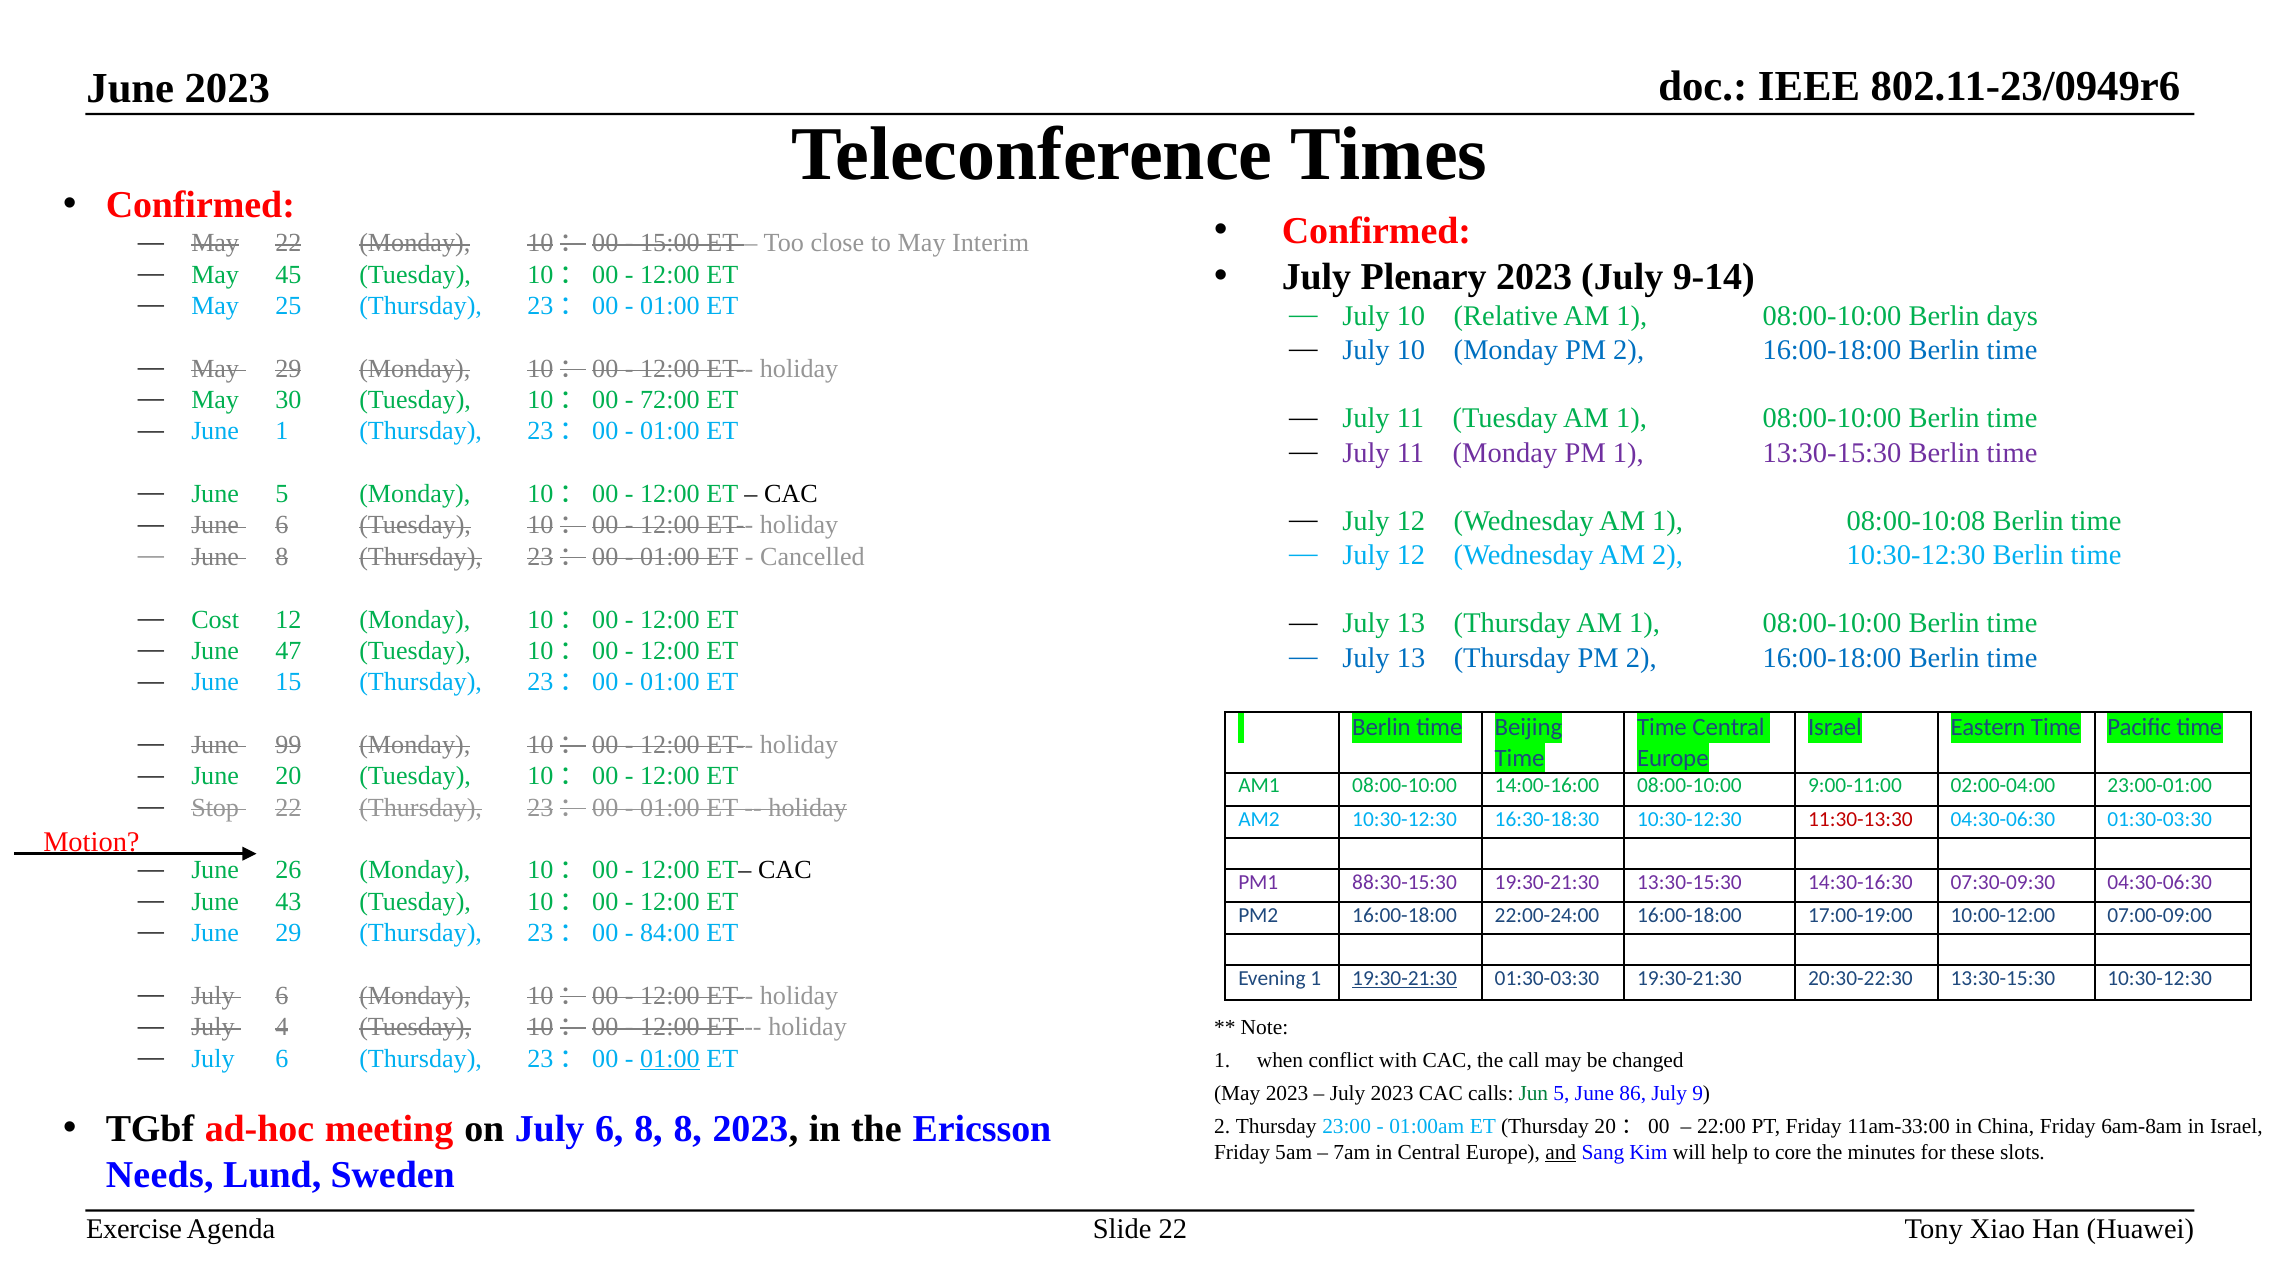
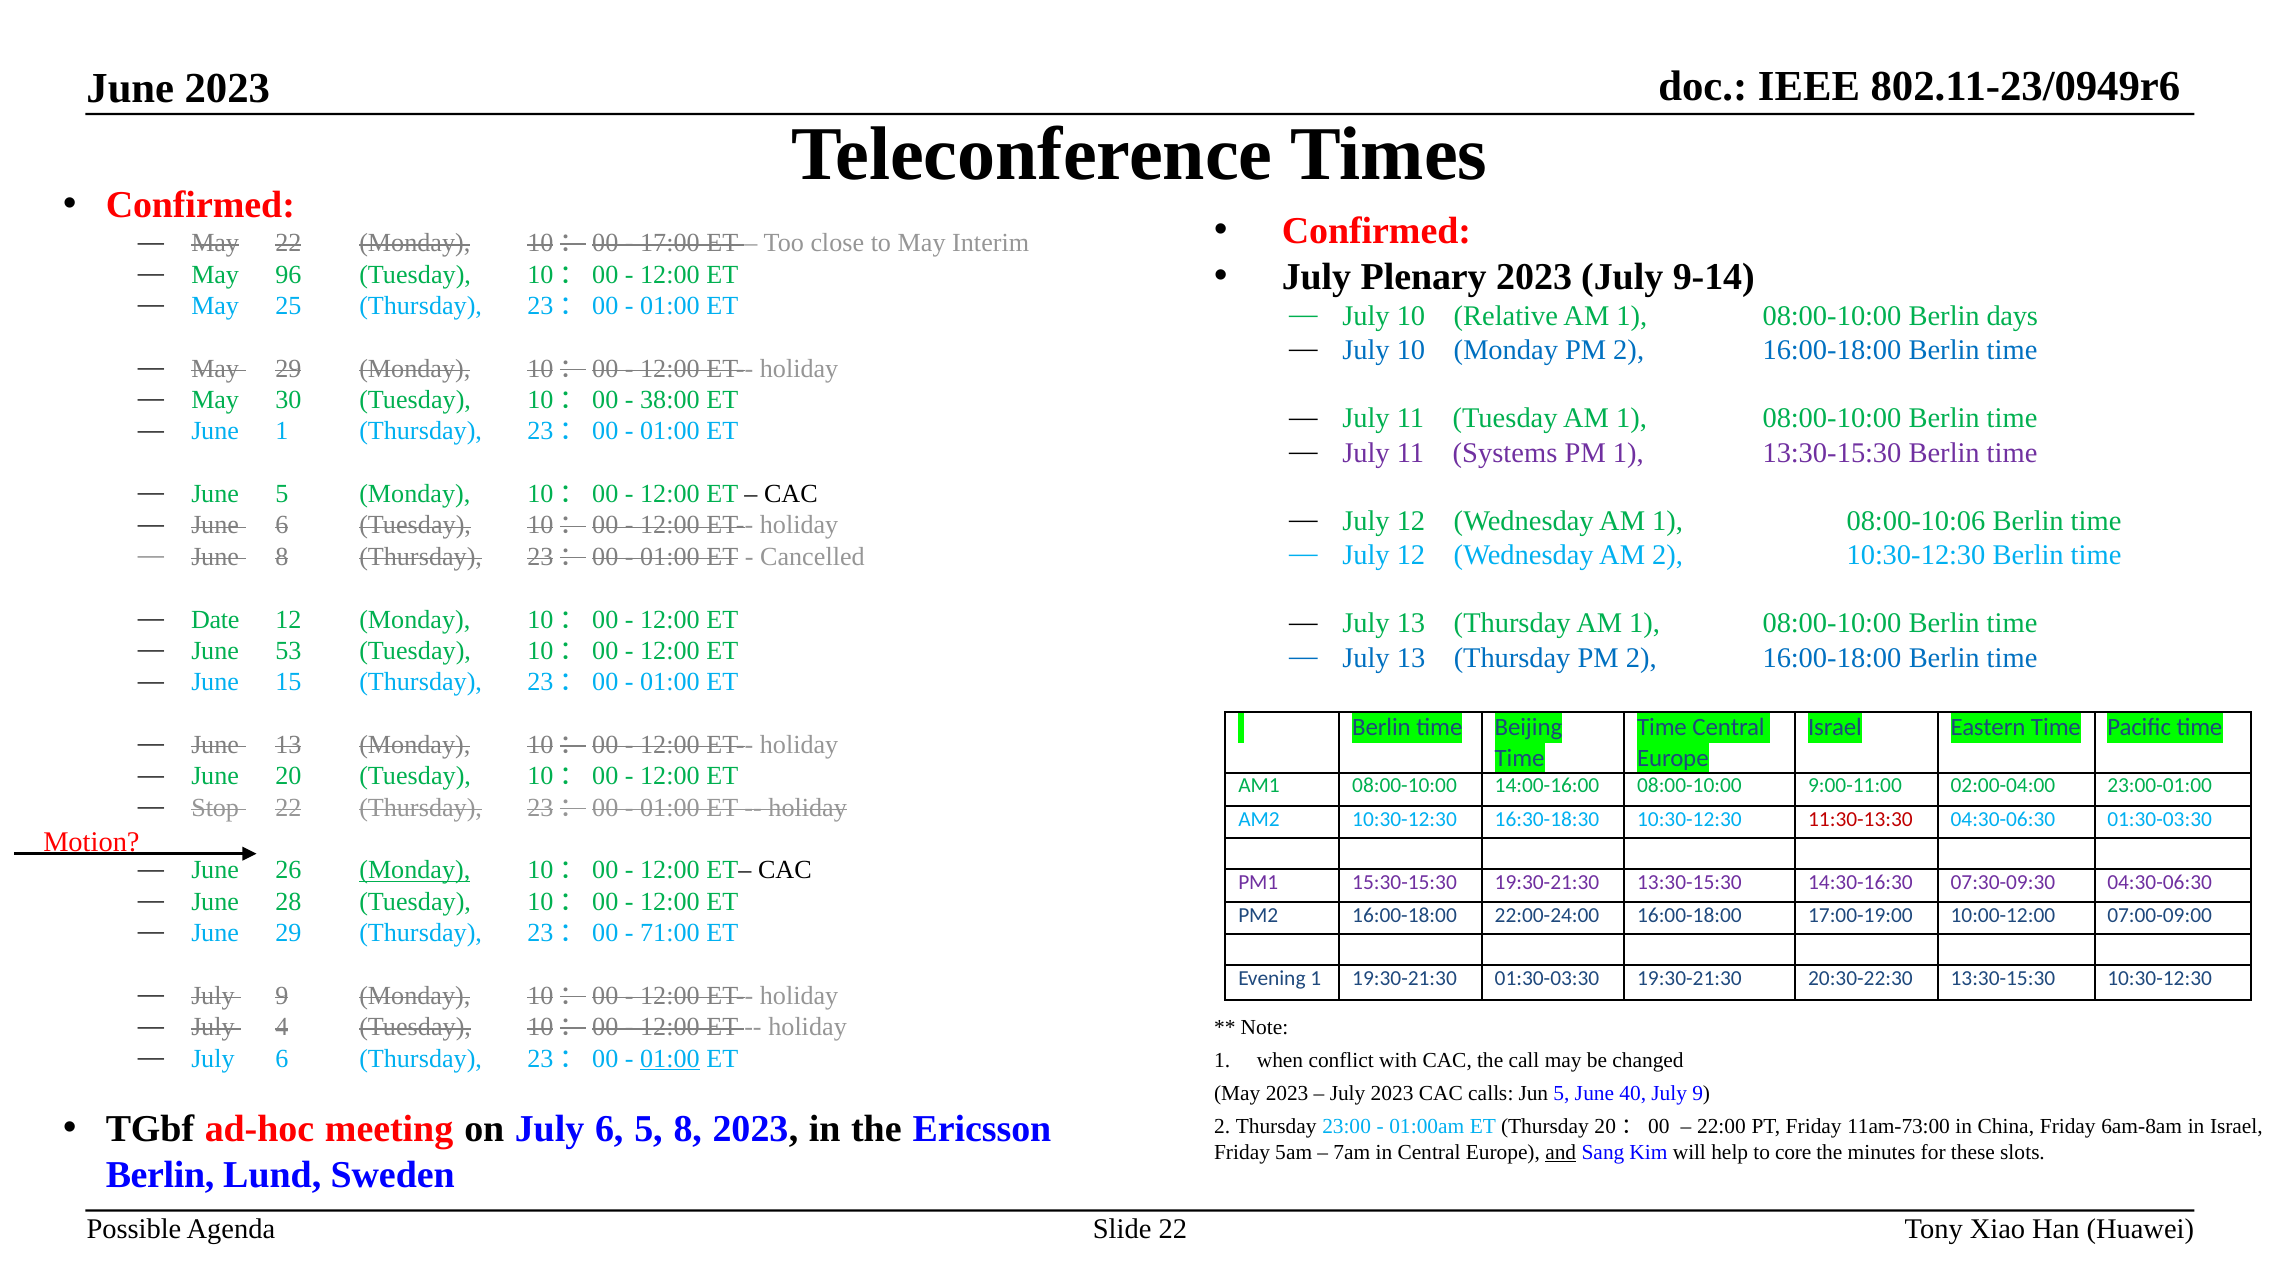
15:00: 15:00 -> 17:00 (670, 243)
45: 45 -> 96 (288, 275)
72:00: 72:00 -> 38:00 (670, 400)
11 Monday: Monday -> Systems (1505, 453)
08:00-10:08: 08:00-10:08 -> 08:00-10:06 (1916, 521)
Cost: Cost -> Date (215, 620)
47: 47 -> 53 (288, 651)
June 99: 99 -> 13 (288, 745)
Monday underline: none -> present (415, 871)
88:30-15:30: 88:30-15:30 -> 15:30-15:30 (1405, 882)
43: 43 -> 28 (288, 902)
84:00: 84:00 -> 71:00 (670, 933)
19:30-21:30 underline: present -> none (1405, 979)
6: 6 -> 9 (282, 996)
Jun colour: green -> black (1533, 1094)
86: 86 -> 40 (1633, 1094)
6 8: 8 -> 5 (649, 1130)
11am-33:00: 11am-33:00 -> 11am-73:00 (1899, 1127)
Needs: Needs -> Berlin (160, 1175)
Exercise: Exercise -> Possible (134, 1230)
